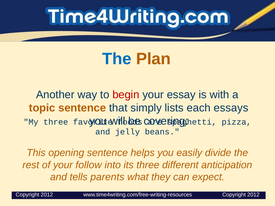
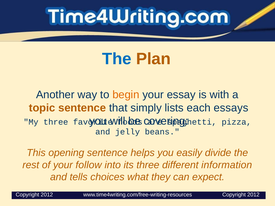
begin colour: red -> orange (126, 95)
anticipation: anticipation -> information (227, 165)
parents: parents -> choices (107, 177)
